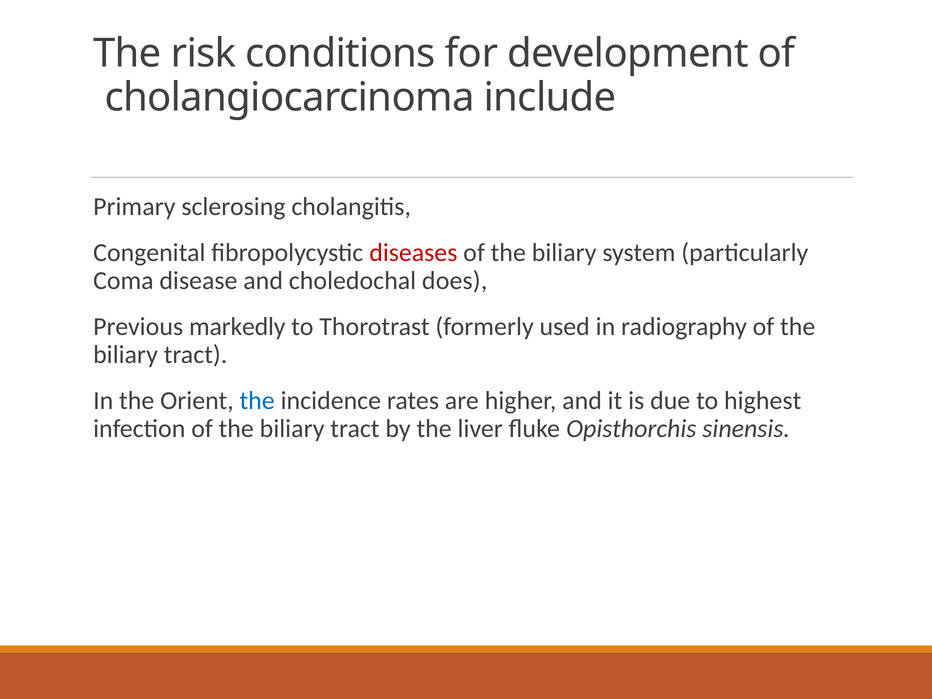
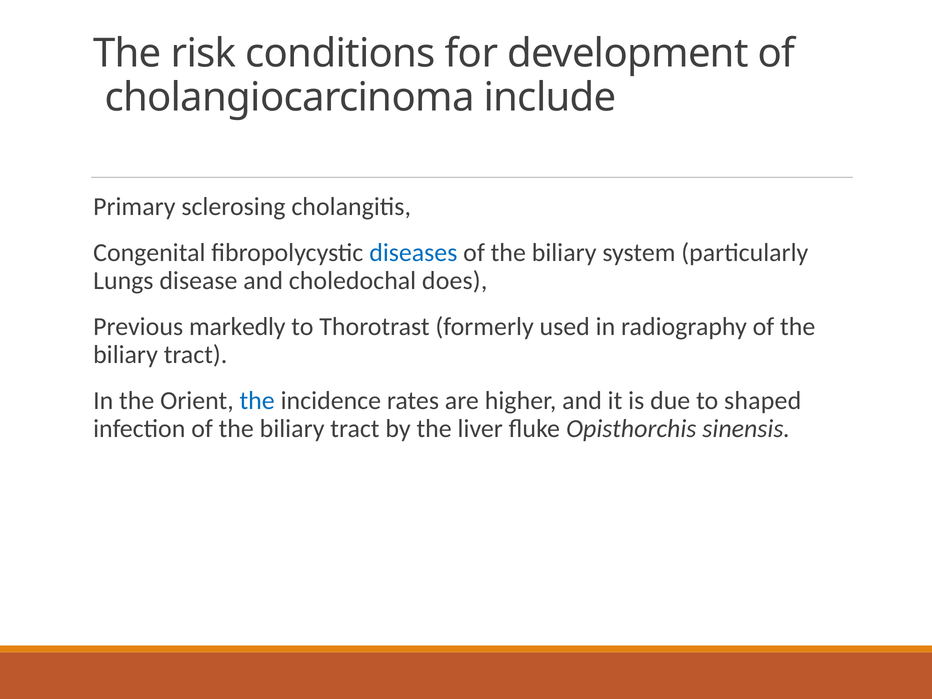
diseases colour: red -> blue (413, 253)
Coma: Coma -> Lungs (123, 281)
highest: highest -> shaped (763, 401)
